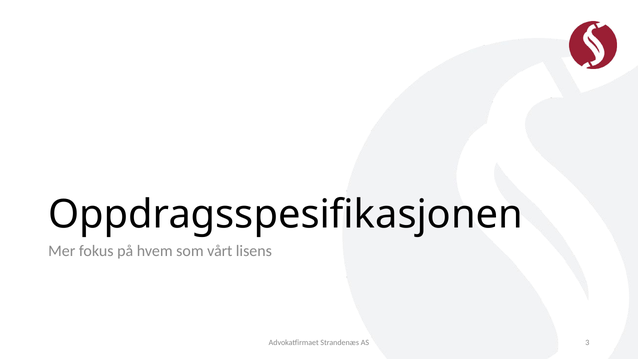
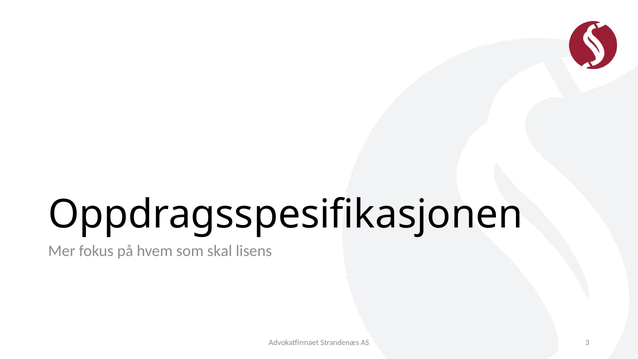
vårt: vårt -> skal (220, 251)
